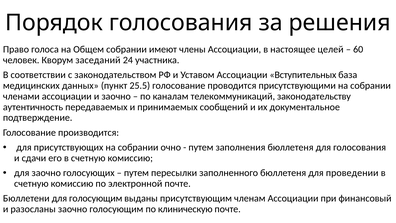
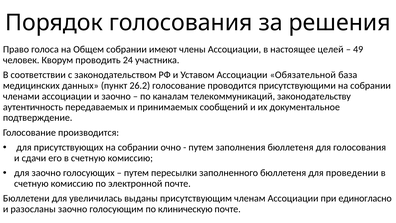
60: 60 -> 49 (358, 49)
заседаний: заседаний -> проводить (98, 60)
Вступительных: Вступительных -> Обязательной (303, 75)
25.5: 25.5 -> 26.2 (140, 86)
для голосующим: голосующим -> увеличилась (96, 198)
финансовый: финансовый -> единогласно (365, 198)
